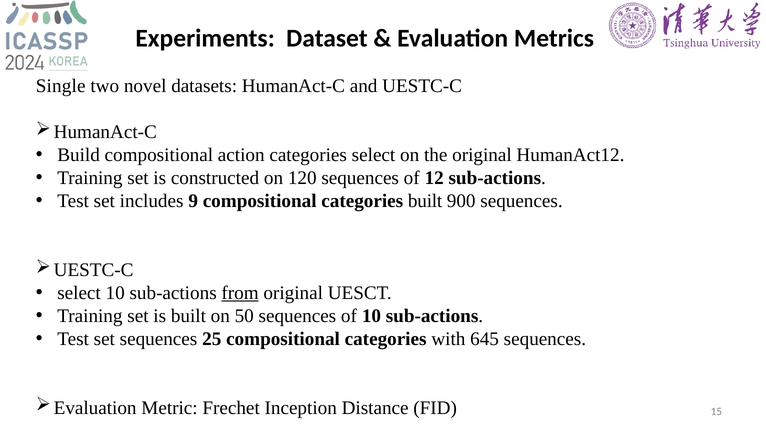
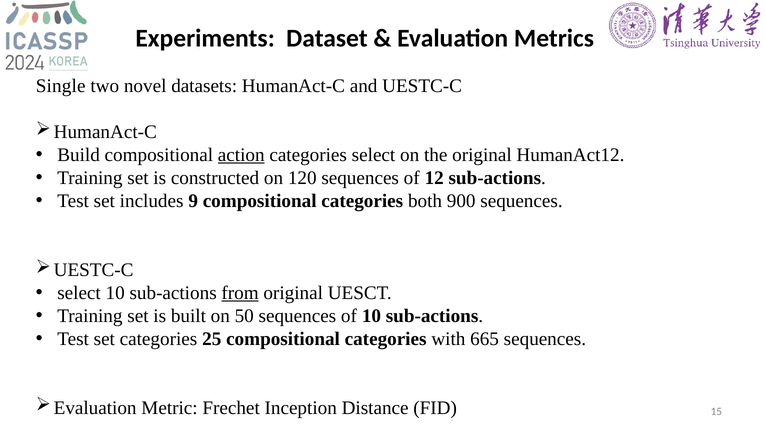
action underline: none -> present (241, 155)
categories built: built -> both (425, 201)
set sequences: sequences -> categories (158, 339)
645: 645 -> 665 (485, 339)
